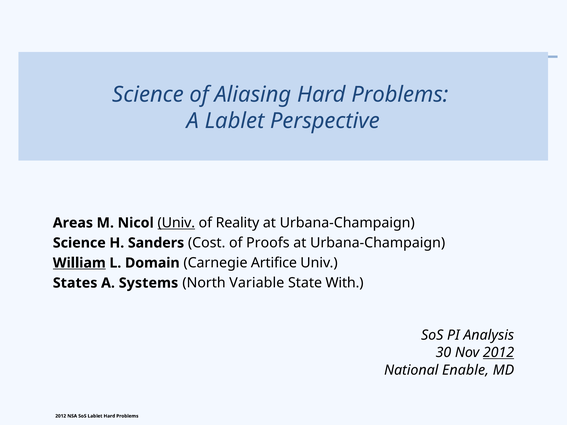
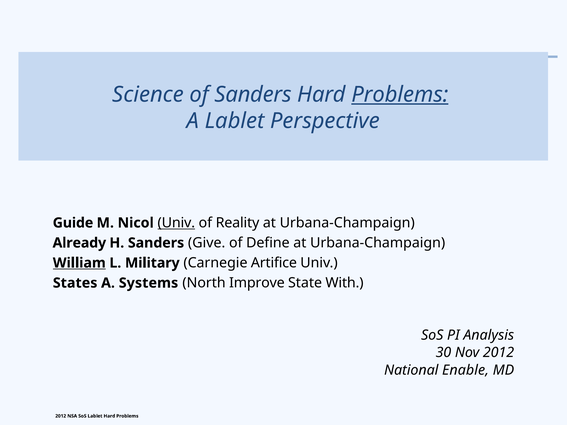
of Aliasing: Aliasing -> Sanders (253, 95)
Problems underline: none -> present (400, 95)
Areas: Areas -> Guide (73, 223)
Science: Science -> Already (79, 243)
Cost: Cost -> Give (207, 243)
Proofs: Proofs -> Define (268, 243)
Domain: Domain -> Military (152, 263)
Variable: Variable -> Improve (257, 283)
2012 underline: present -> none (499, 353)
